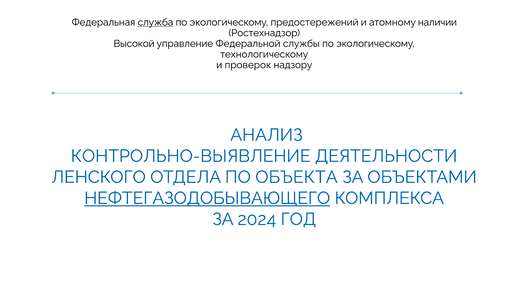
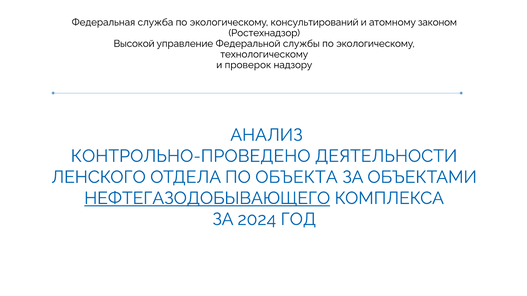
служба underline: present -> none (155, 22)
предостережений: предостережений -> консультирований (315, 22)
наличии: наличии -> законом (437, 22)
КОНТРОЛЬНО-ВЫЯВЛЕНИЕ: КОНТРОЛЬНО-ВЫЯВЛЕНИЕ -> КОНТРОЛЬНО-ПРОВЕДЕНО (191, 156)
